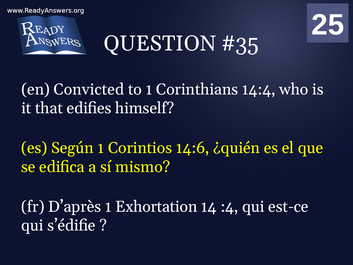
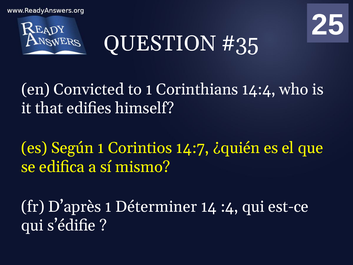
14:6: 14:6 -> 14:7 (193, 148)
Exhortation: Exhortation -> Déterminer (156, 206)
